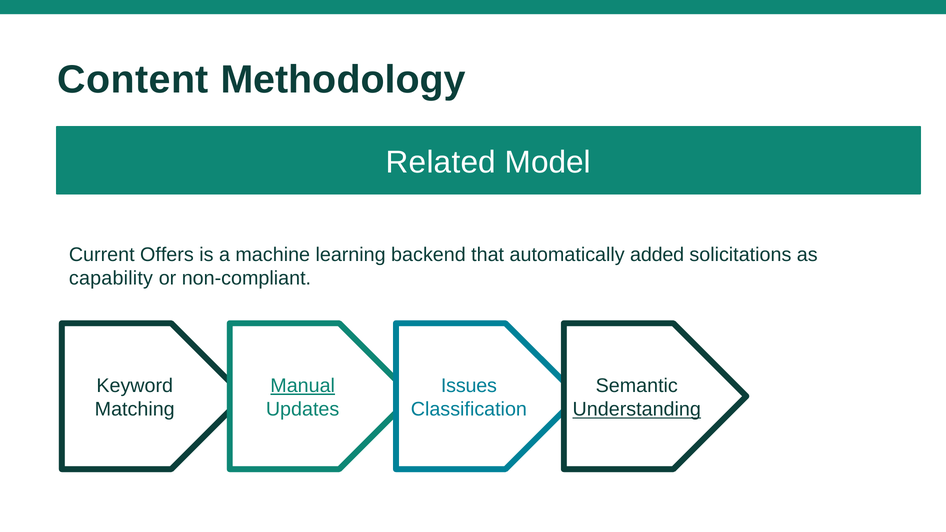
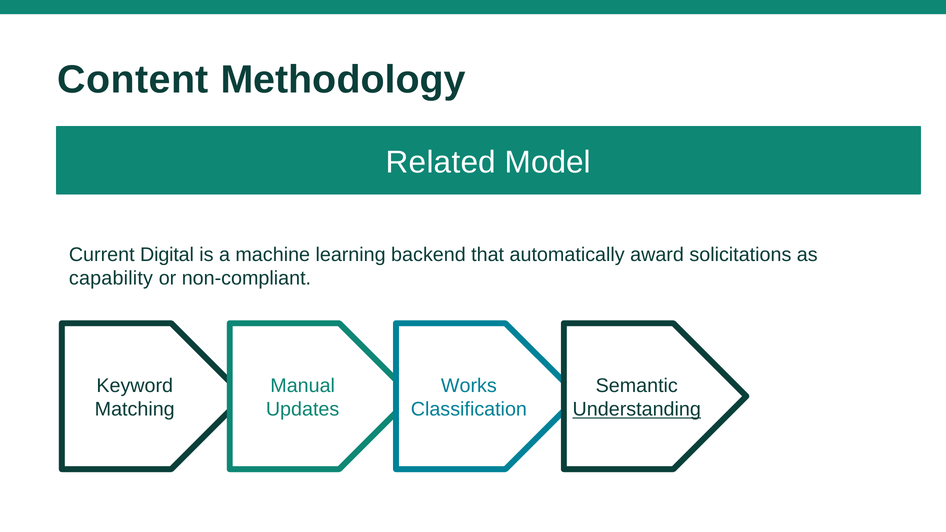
Offers: Offers -> Digital (167, 255)
added: added -> award (657, 255)
Manual underline: present -> none (303, 386)
Issues: Issues -> Works (469, 386)
